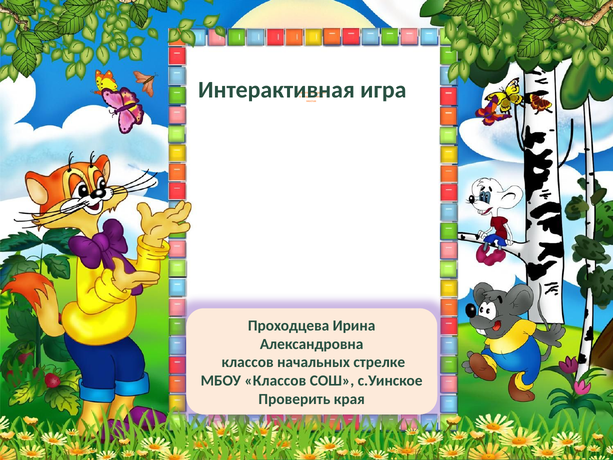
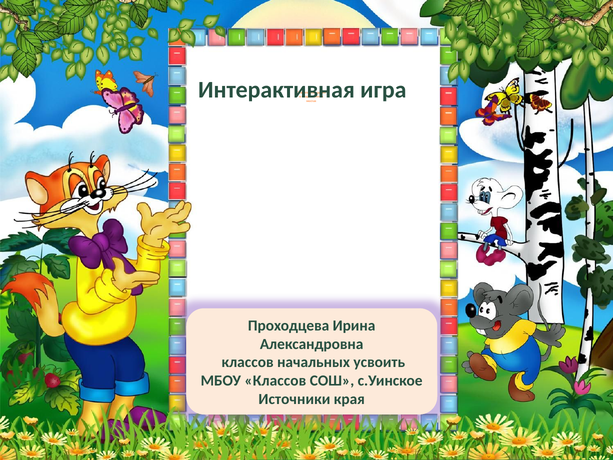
стрелке: стрелке -> усвоить (379, 362)
Проверить: Проверить -> Источники (294, 399)
